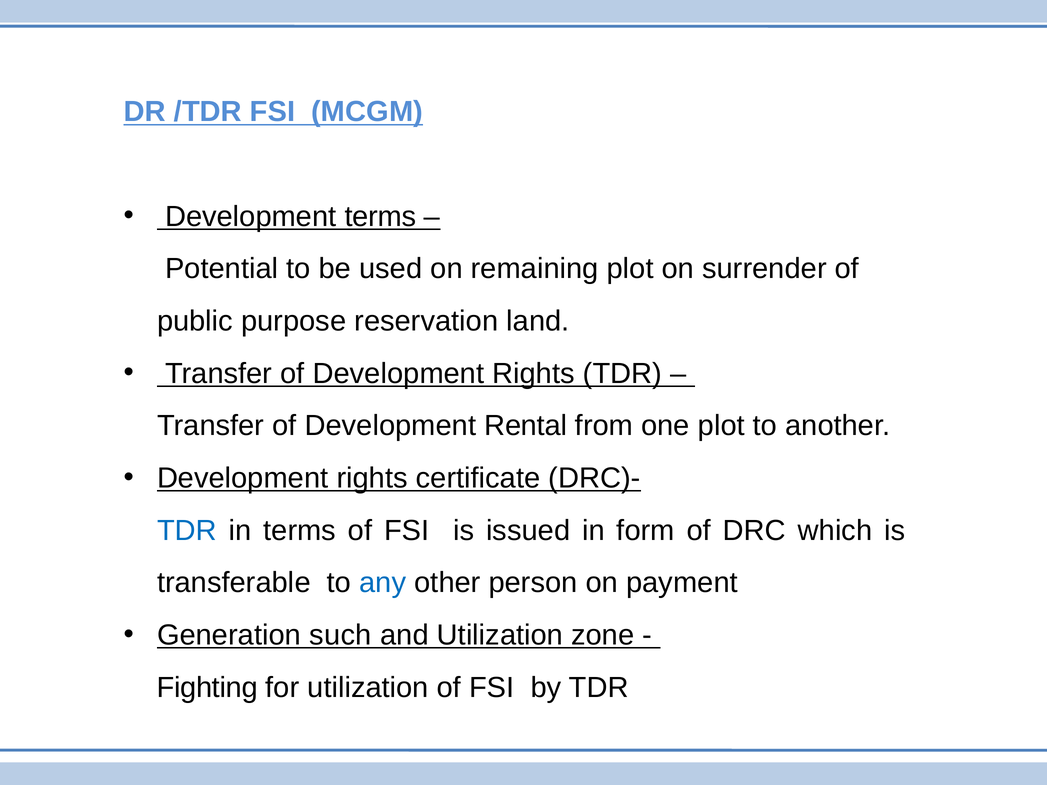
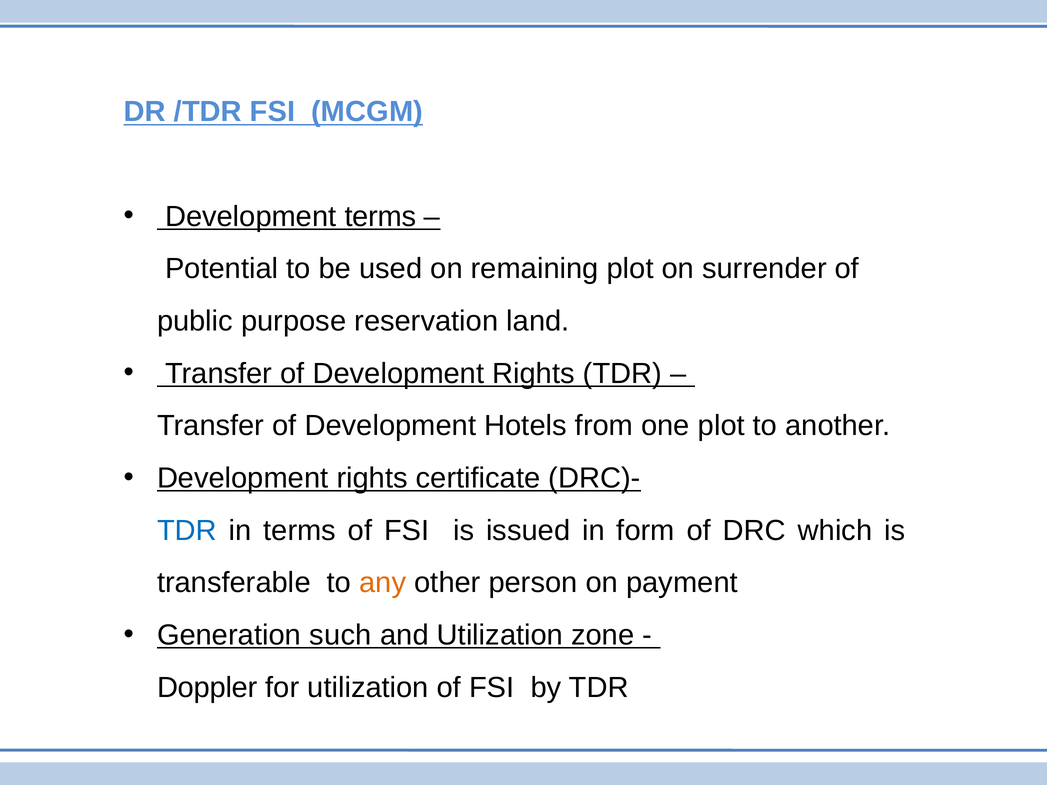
Rental: Rental -> Hotels (526, 426)
any colour: blue -> orange (383, 583)
Fighting: Fighting -> Doppler (207, 688)
